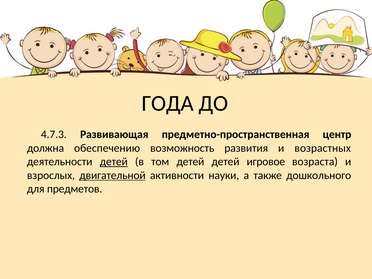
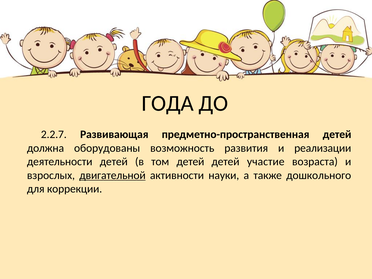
4.7.3: 4.7.3 -> 2.2.7 (54, 134)
предметно-пространственная центр: центр -> детей (337, 134)
обеспечению: обеспечению -> оборудованы (107, 148)
возрастных: возрастных -> реализации (323, 148)
детей underline: present -> none (114, 162)
игровое: игровое -> участие (266, 162)
предметов: предметов -> коррекции (75, 189)
